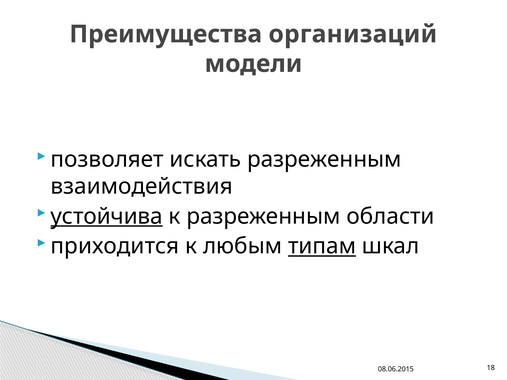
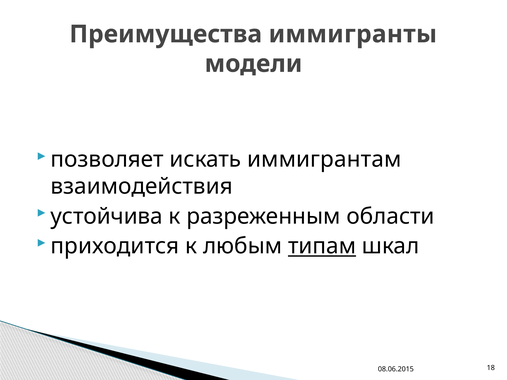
организаций: организаций -> иммигранты (353, 34)
искать разреженным: разреженным -> иммигрантам (324, 160)
устойчива underline: present -> none (107, 216)
